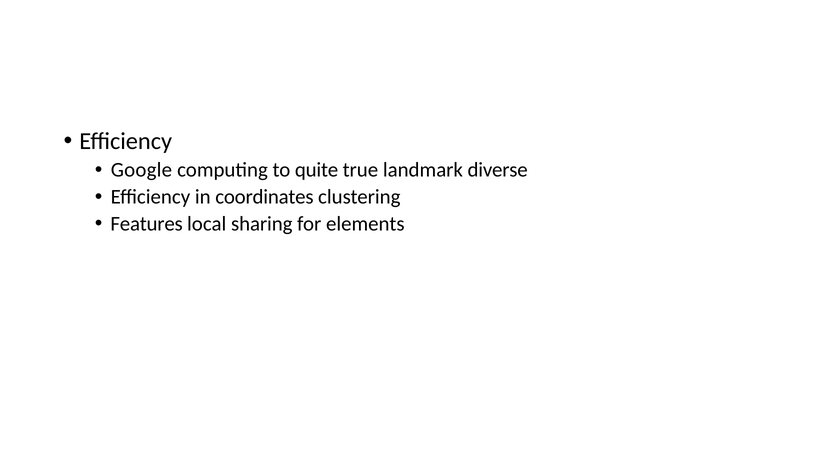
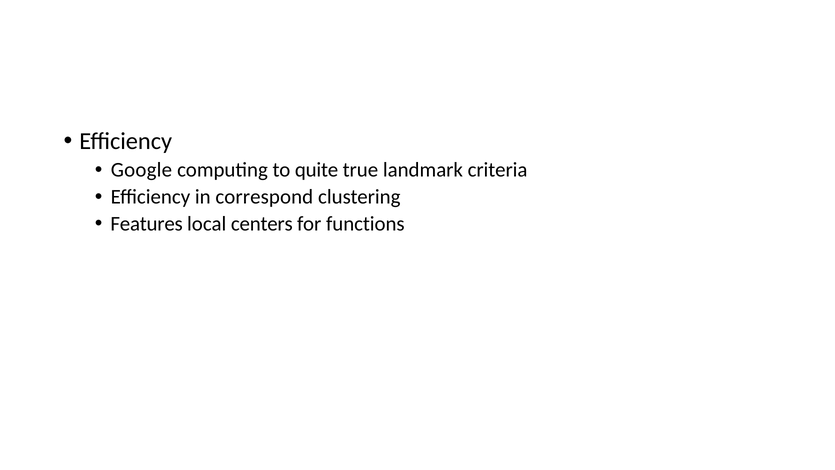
diverse: diverse -> criteria (498, 170)
coordinates: coordinates -> correspond (264, 197)
sharing: sharing -> centers (262, 224)
elements: elements -> functions (365, 224)
